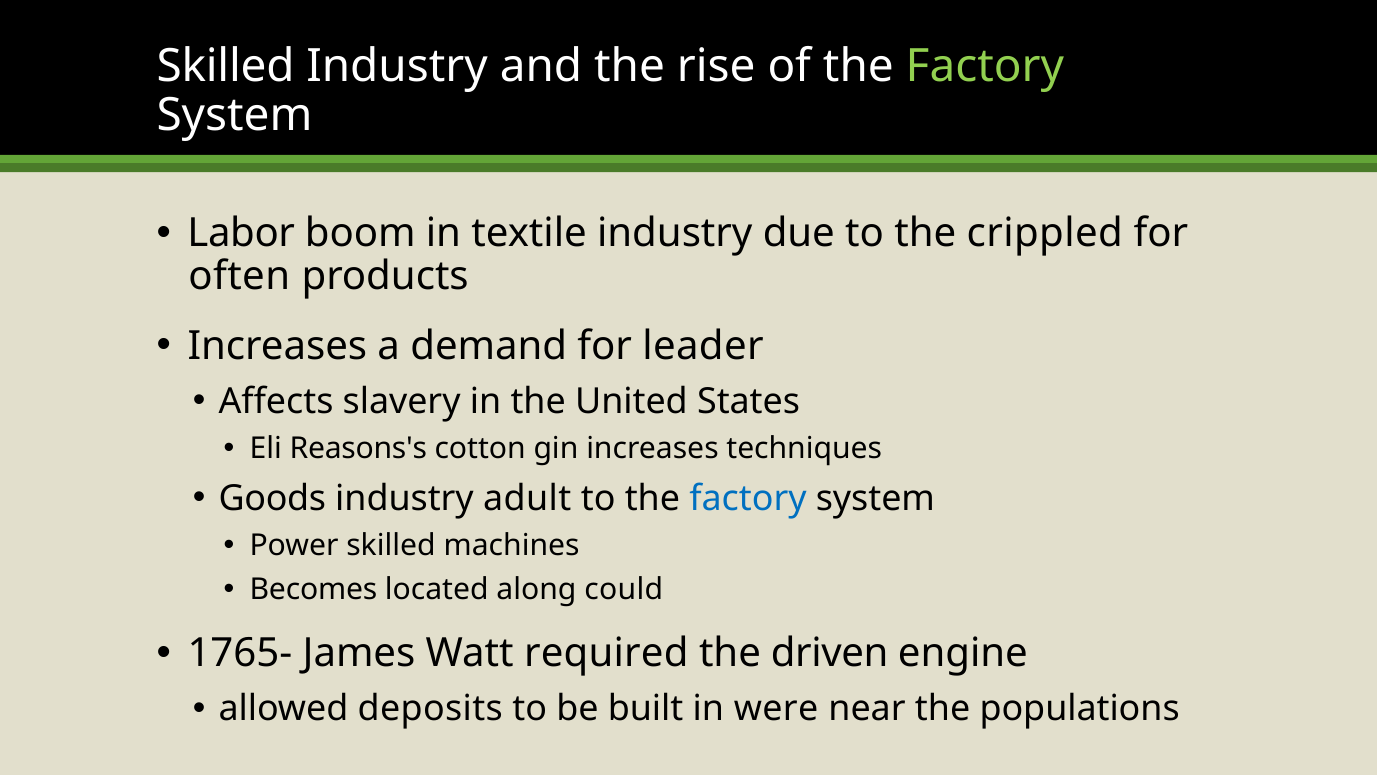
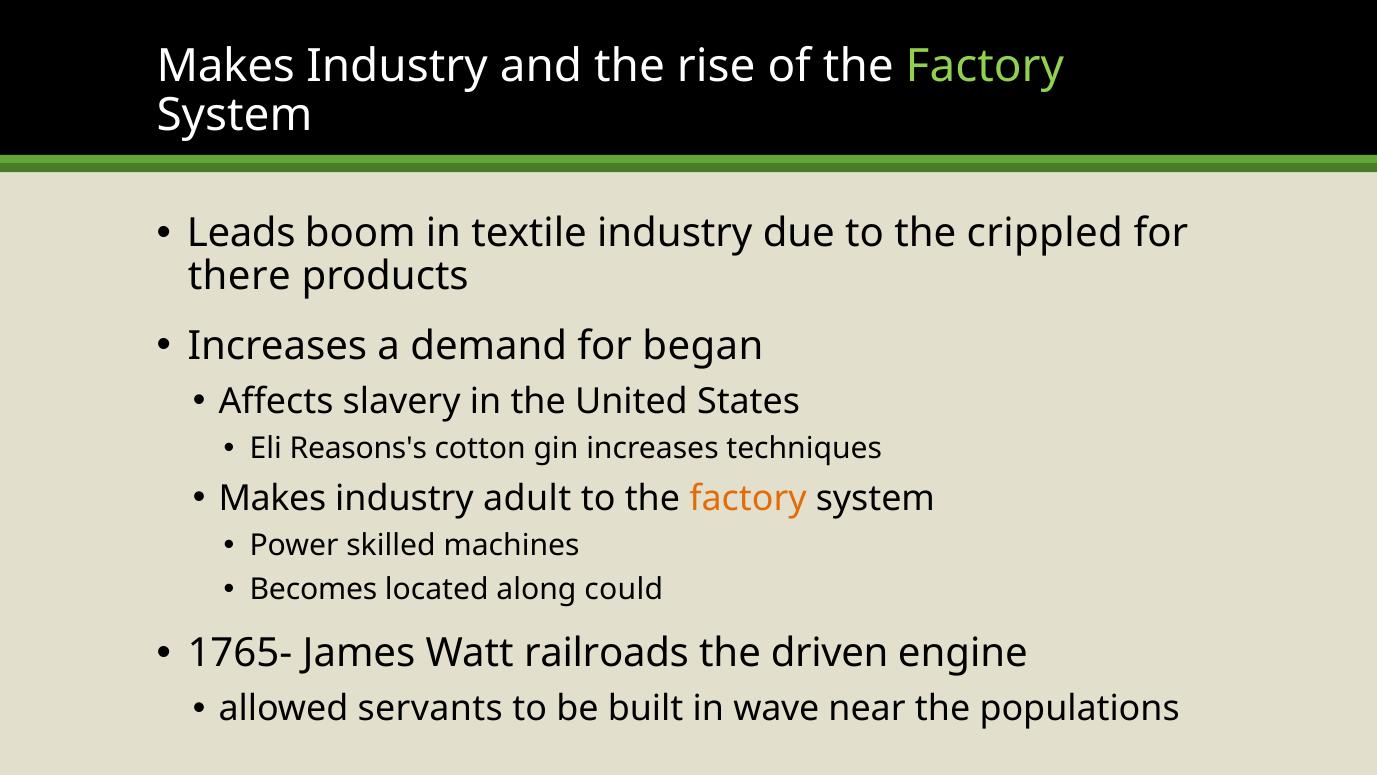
Skilled: Skilled -> Makes (226, 66)
Labor: Labor -> Leads (241, 233)
often: often -> there (239, 277)
leader: leader -> began (703, 346)
Goods: Goods -> Makes (272, 498)
factory colour: blue -> orange (748, 498)
required: required -> railroads (607, 653)
deposits: deposits -> servants (430, 708)
were: were -> wave (776, 708)
